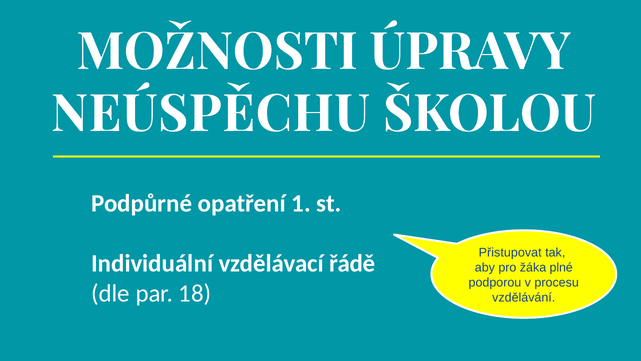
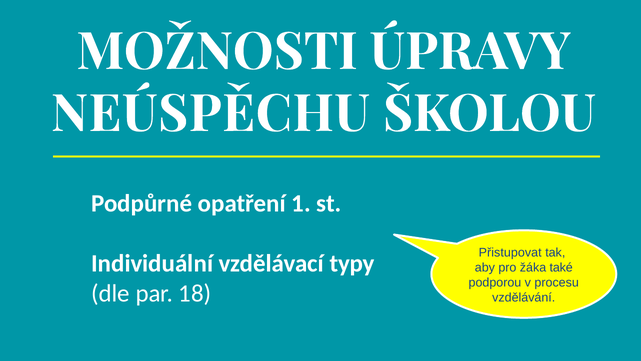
řádě: řádě -> typy (352, 263)
plné: plné -> také (561, 267)
